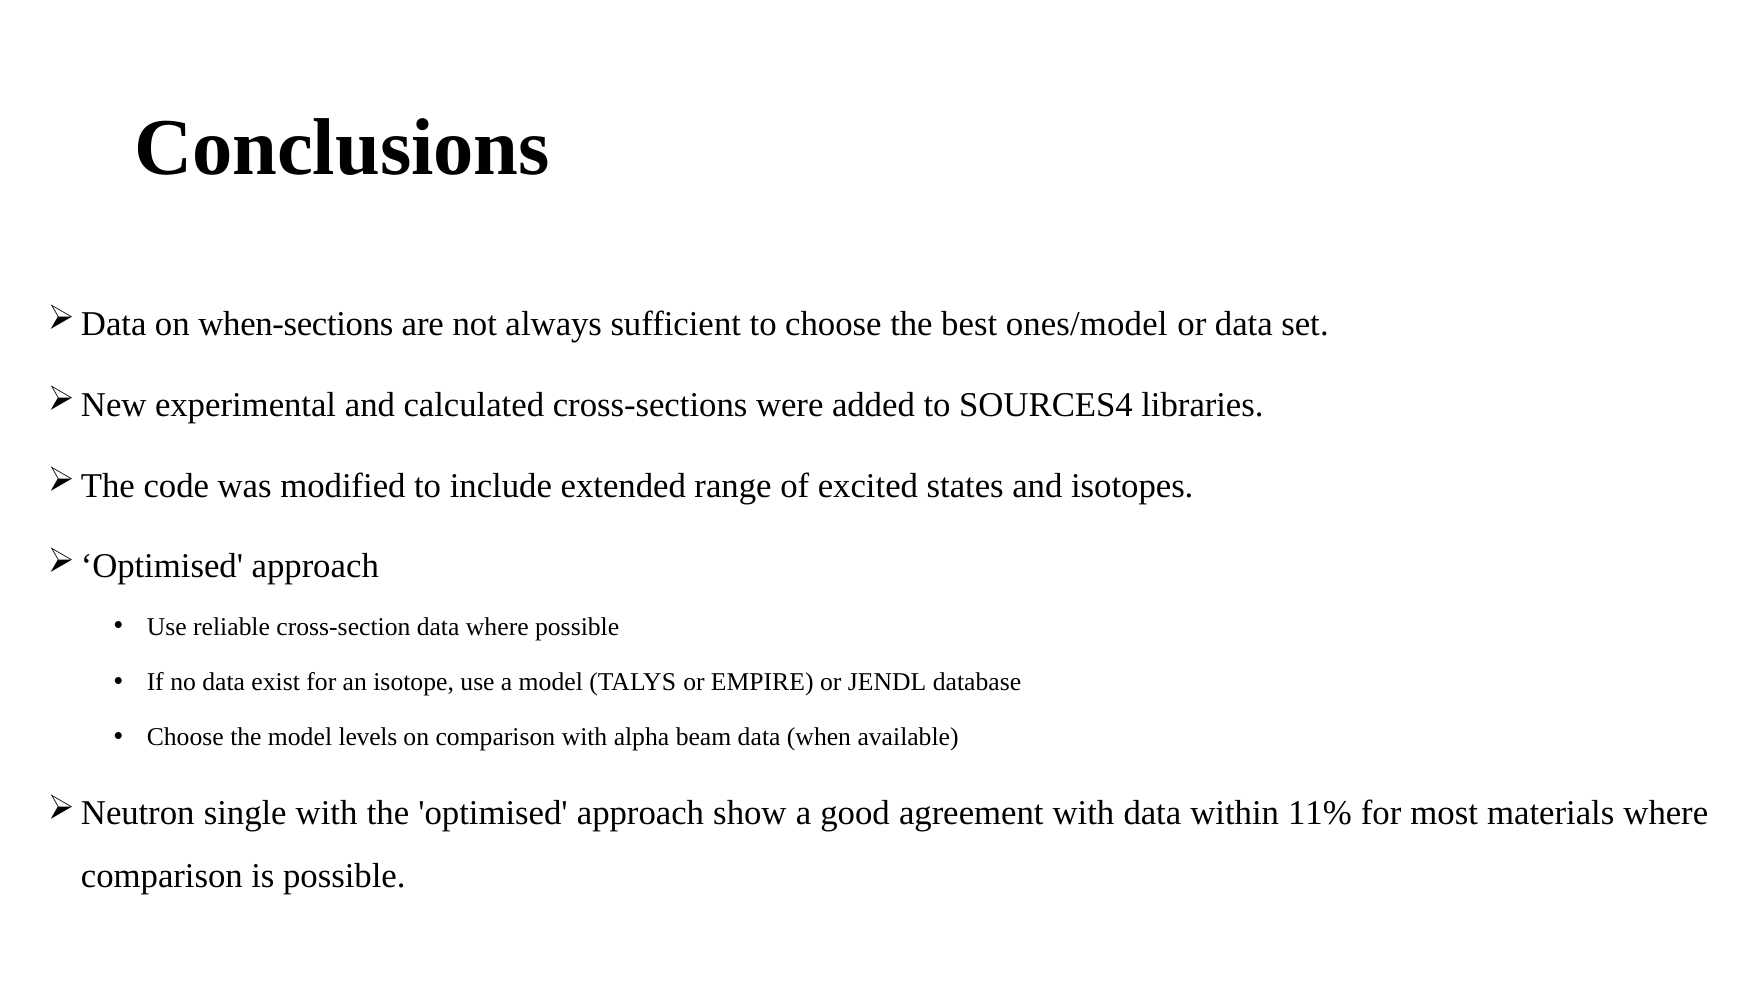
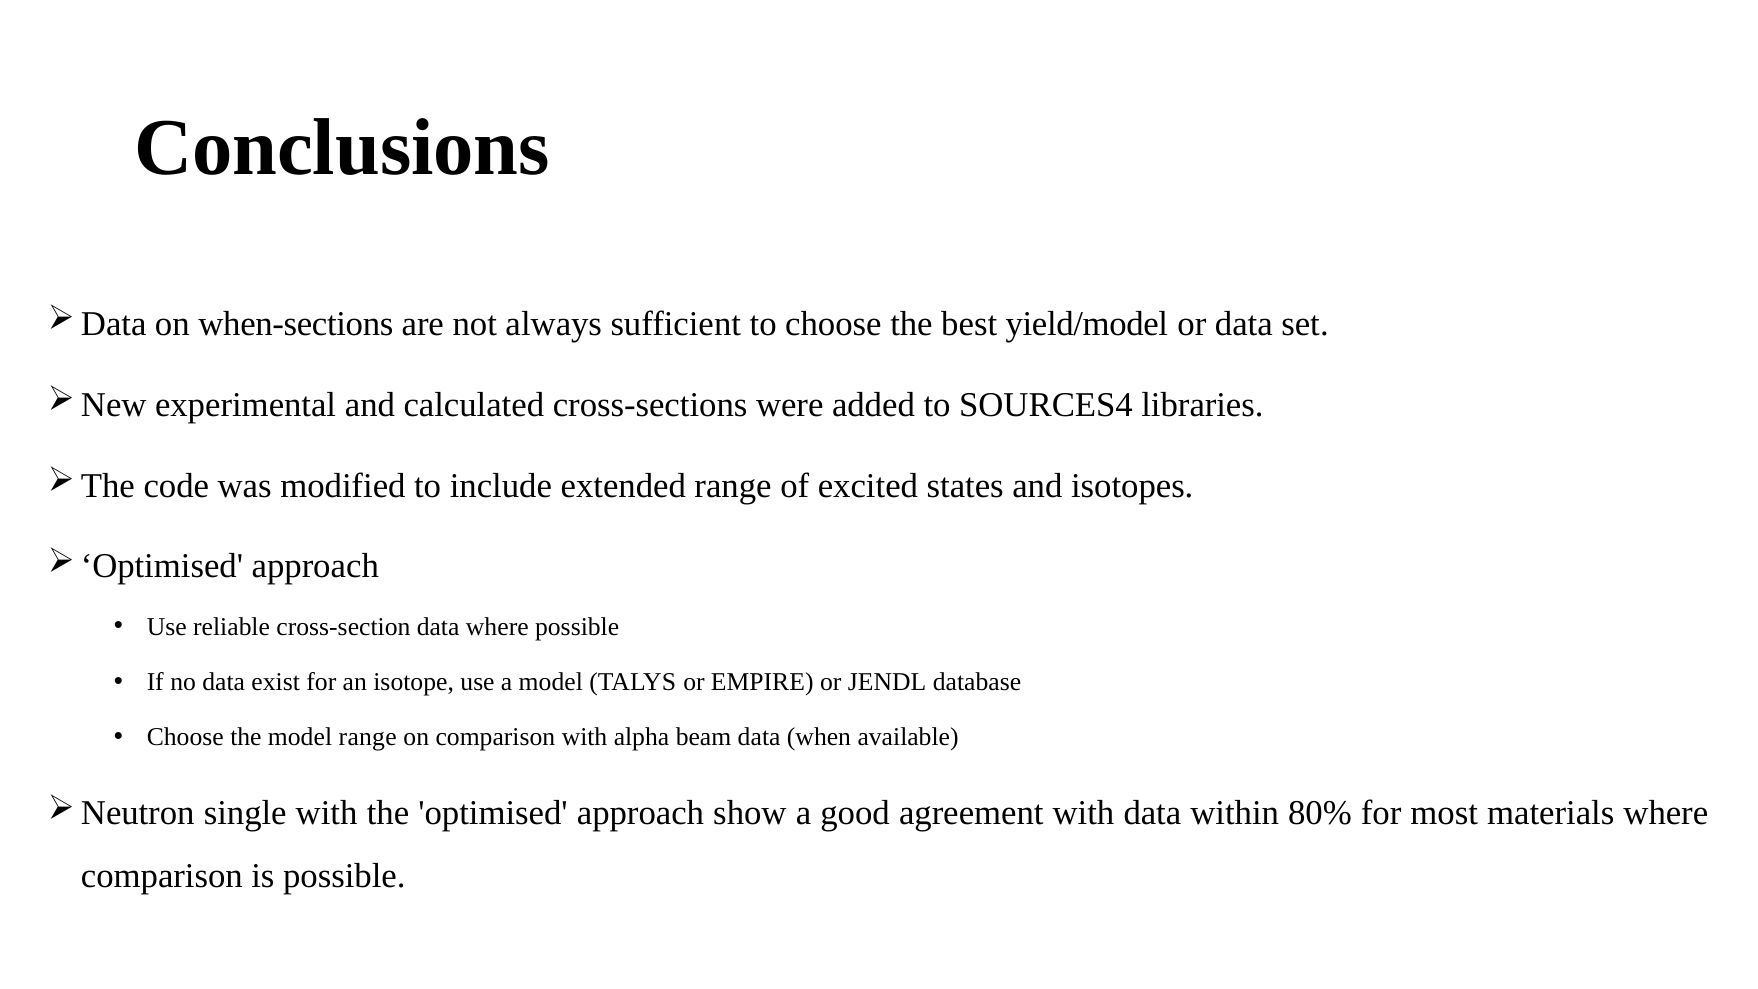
ones/model: ones/model -> yield/model (1087, 324)
model levels: levels -> range (368, 737)
11%: 11% -> 80% (1320, 813)
